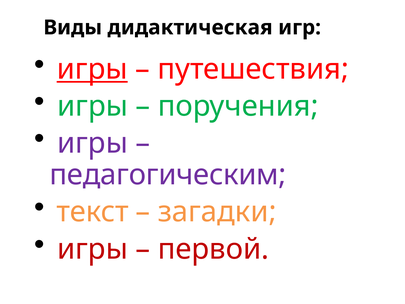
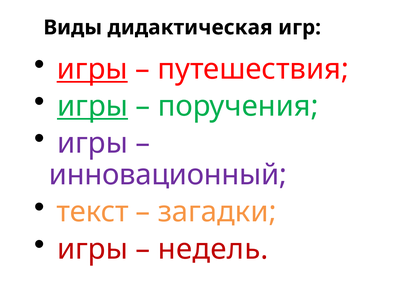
игры underline: none -> present (93, 106)
педагогическим: педагогическим -> инновационный (168, 175)
первой: первой -> недель (213, 249)
